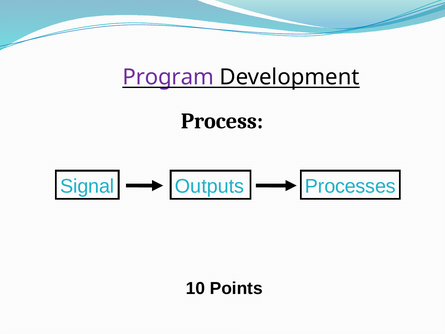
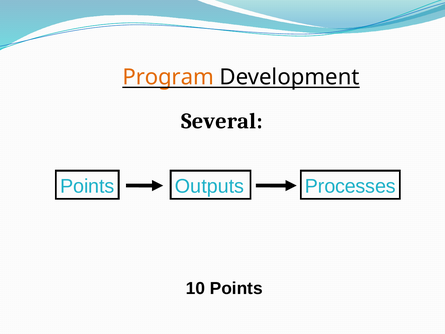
Program colour: purple -> orange (168, 77)
Process: Process -> Several (222, 121)
Signal: Signal -> Points (87, 186)
